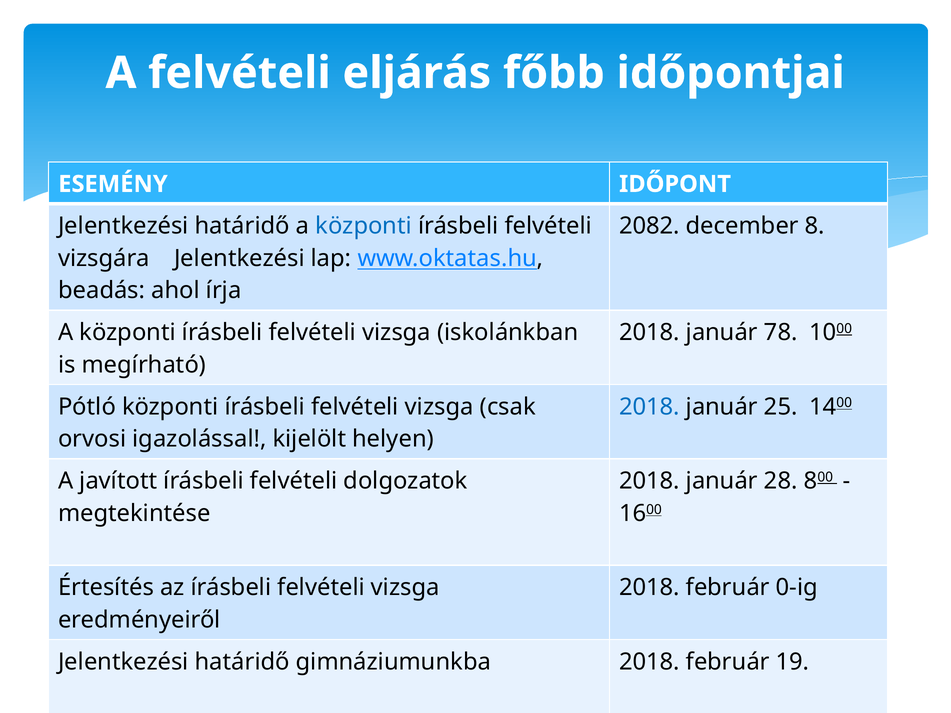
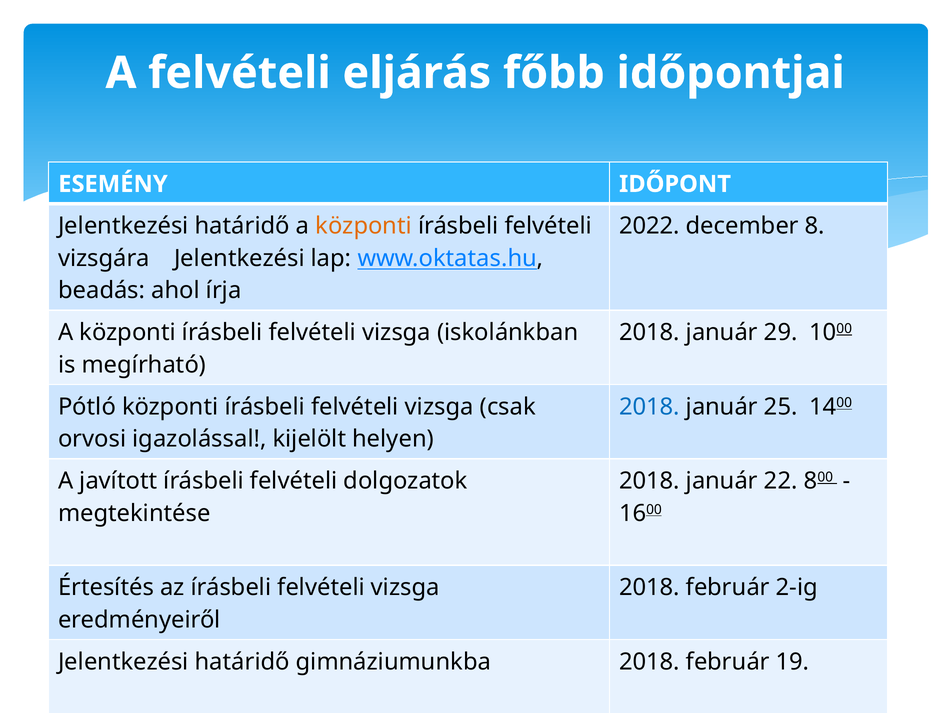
központi colour: blue -> orange (364, 226)
2082: 2082 -> 2022 (649, 226)
78: 78 -> 29 (781, 333)
28: 28 -> 22 (781, 481)
0-ig: 0-ig -> 2-ig (797, 588)
